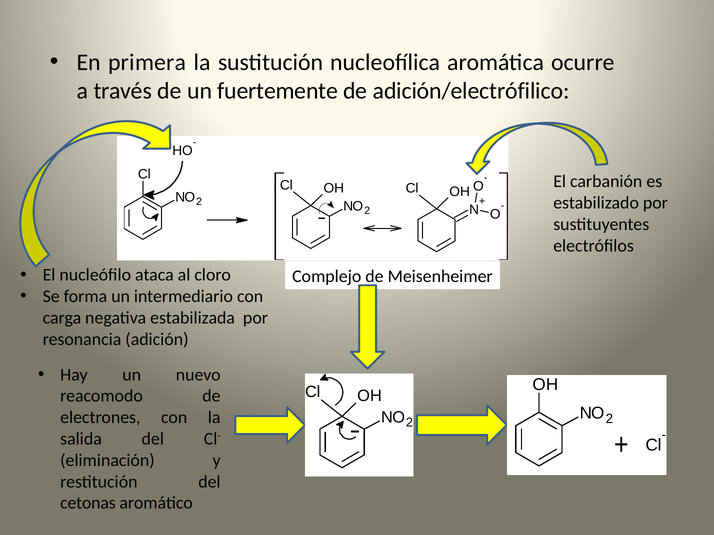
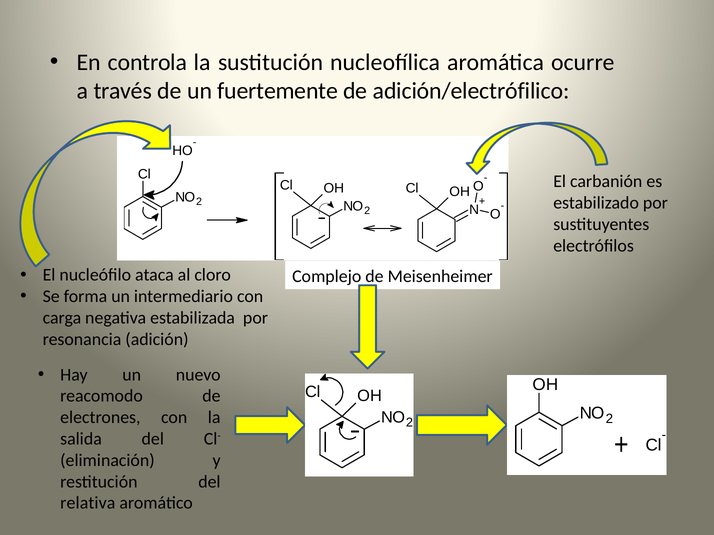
primera: primera -> controla (147, 62)
cetonas: cetonas -> relativa (88, 504)
